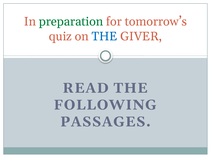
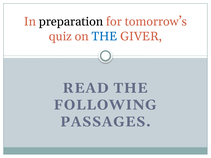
preparation colour: green -> black (71, 22)
